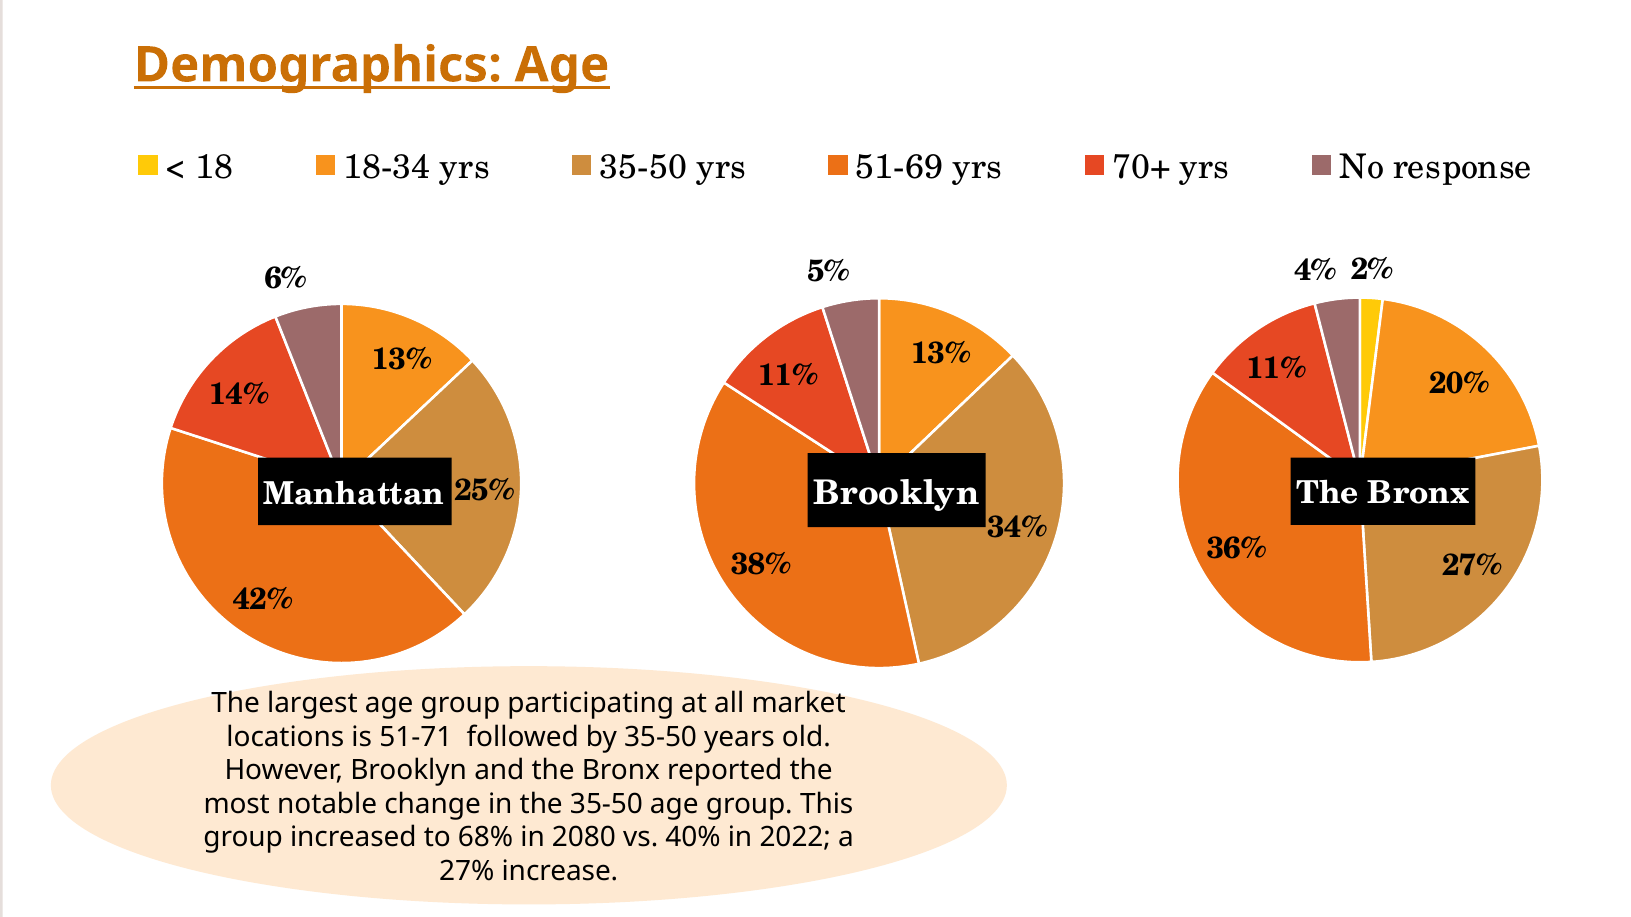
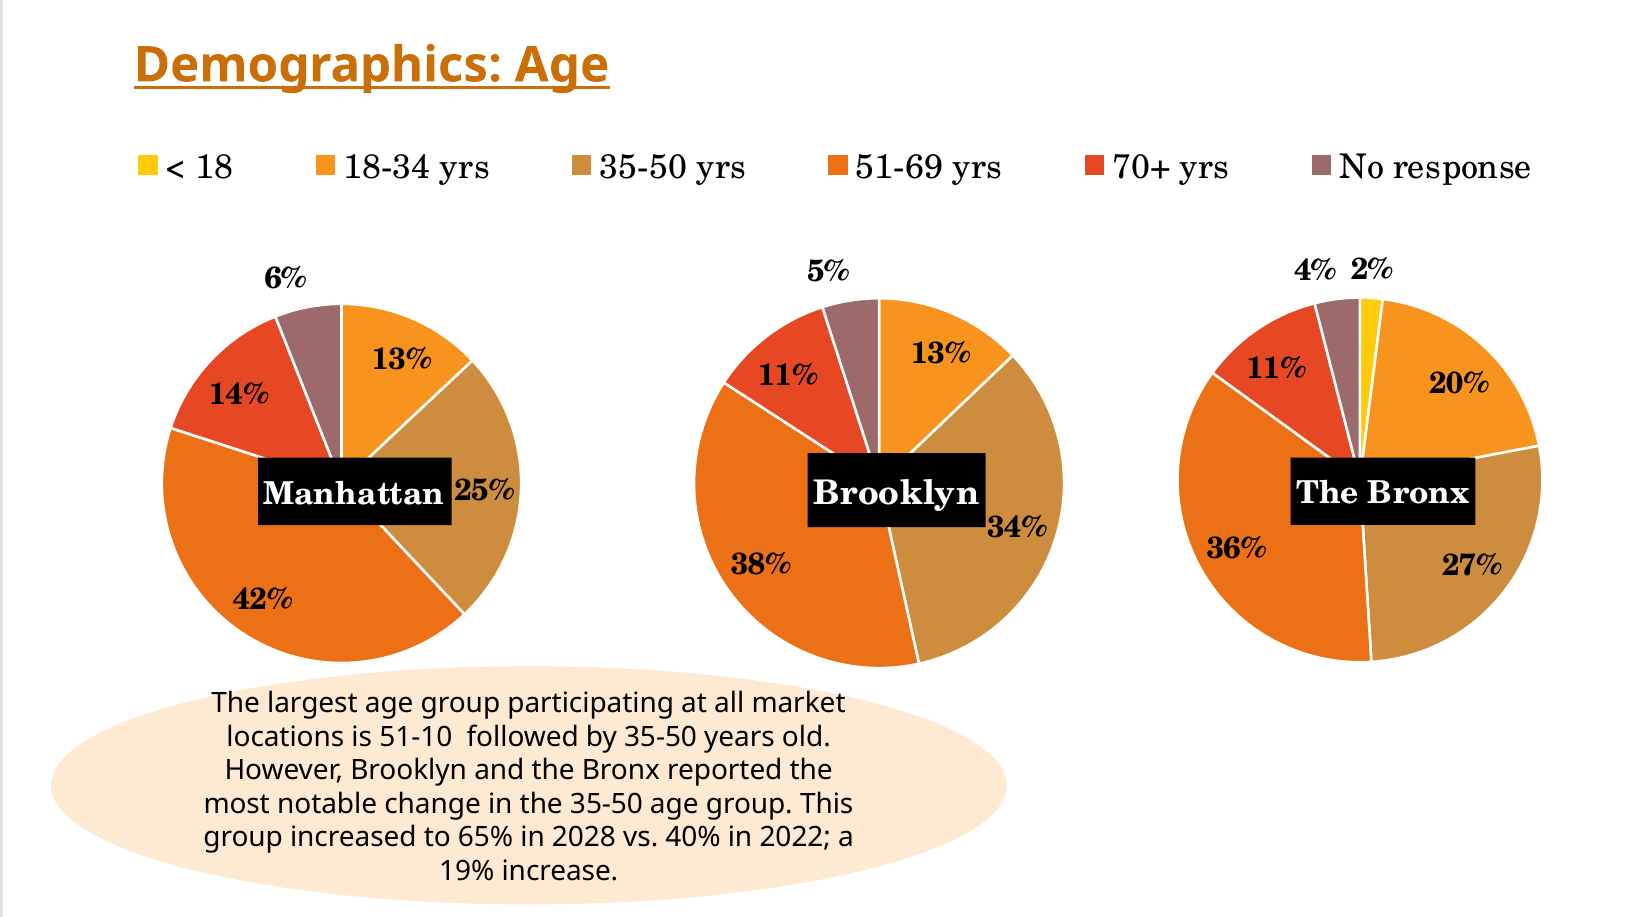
51-71: 51-71 -> 51-10 (416, 737)
68%: 68% -> 65% (486, 838)
2080: 2080 -> 2028 (584, 838)
27%: 27% -> 19% (467, 872)
